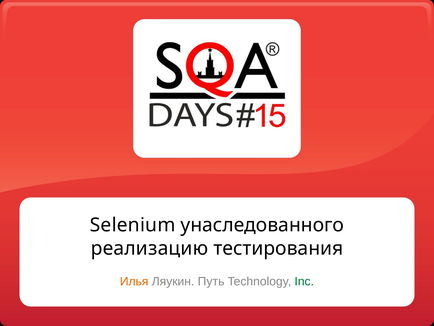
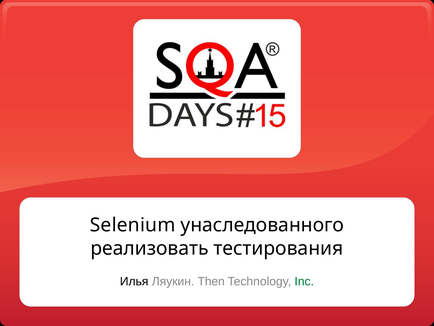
реализацию: реализацию -> реализовать (150, 248)
Илья colour: orange -> black (134, 281)
Путь: Путь -> Then (211, 281)
